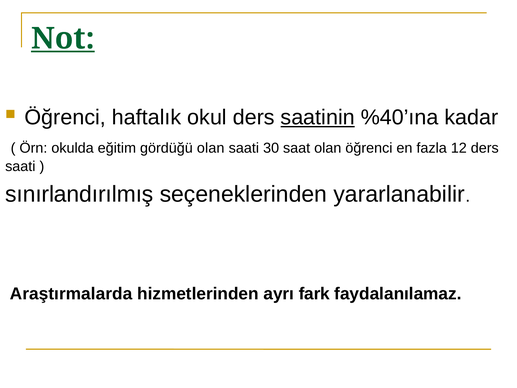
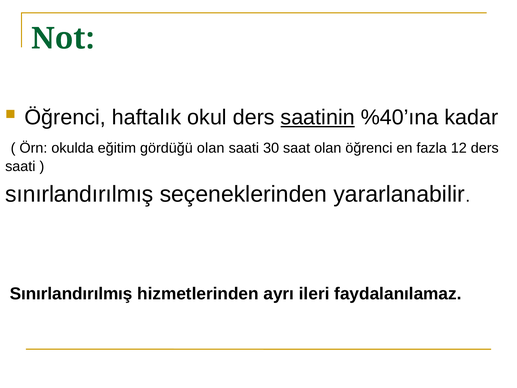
Not underline: present -> none (63, 39)
Araştırmalarda: Araştırmalarda -> Sınırlandırılmış (71, 294)
fark: fark -> ileri (314, 294)
